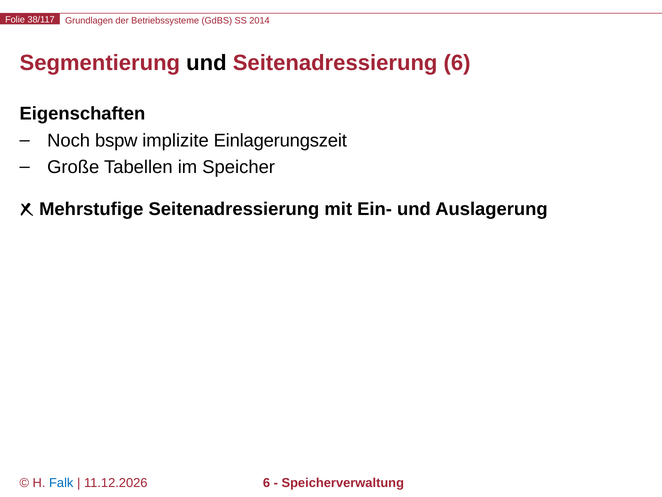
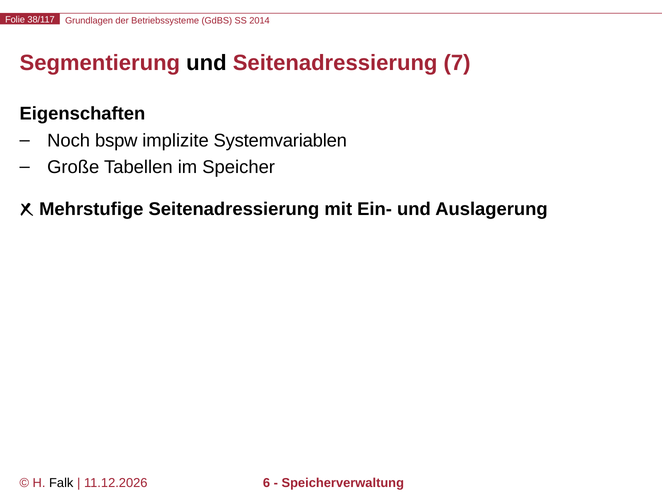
Seitenadressierung 6: 6 -> 7 (457, 63)
Einlagerungszeit: Einlagerungszeit -> Systemvariablen (280, 140)
Falk colour: blue -> black (61, 483)
